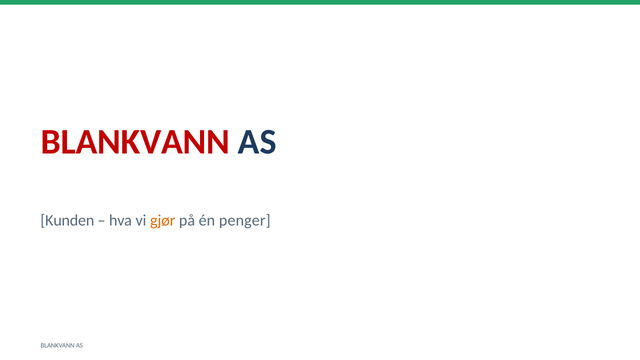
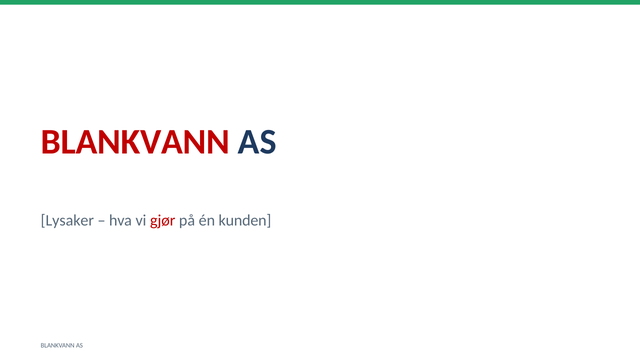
Kunden: Kunden -> Lysaker (67, 220)
gjør colour: orange -> red (163, 220)
penger: penger -> kunden (245, 220)
